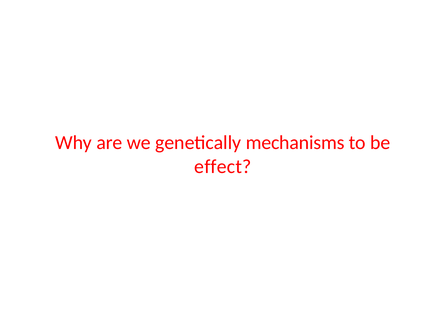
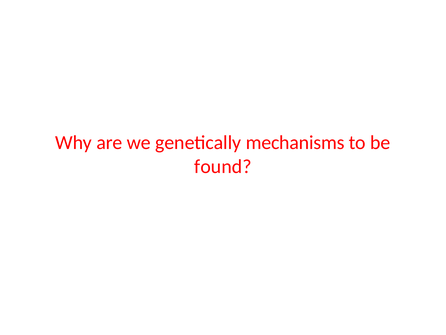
effect: effect -> found (223, 166)
